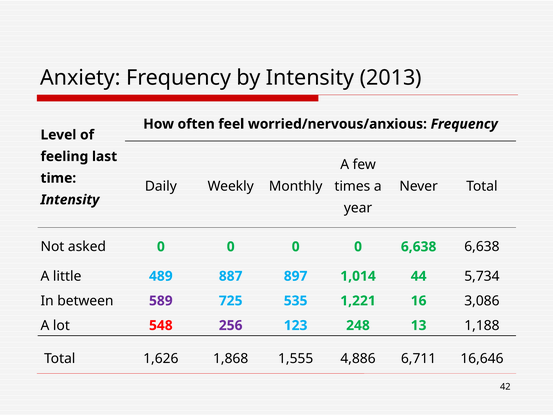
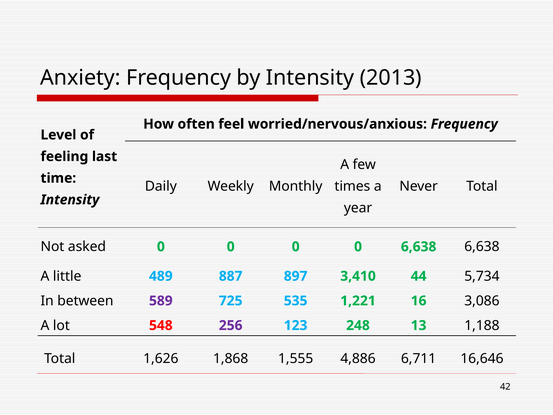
1,014: 1,014 -> 3,410 (358, 276)
